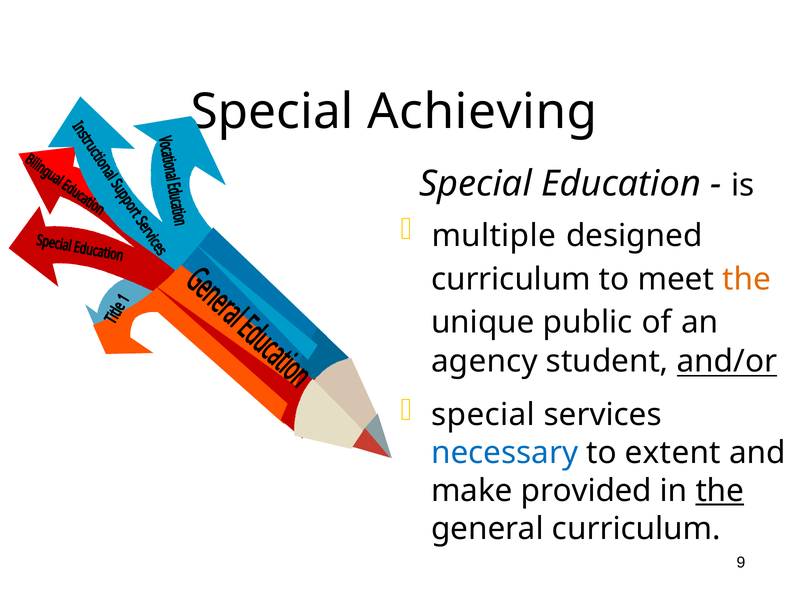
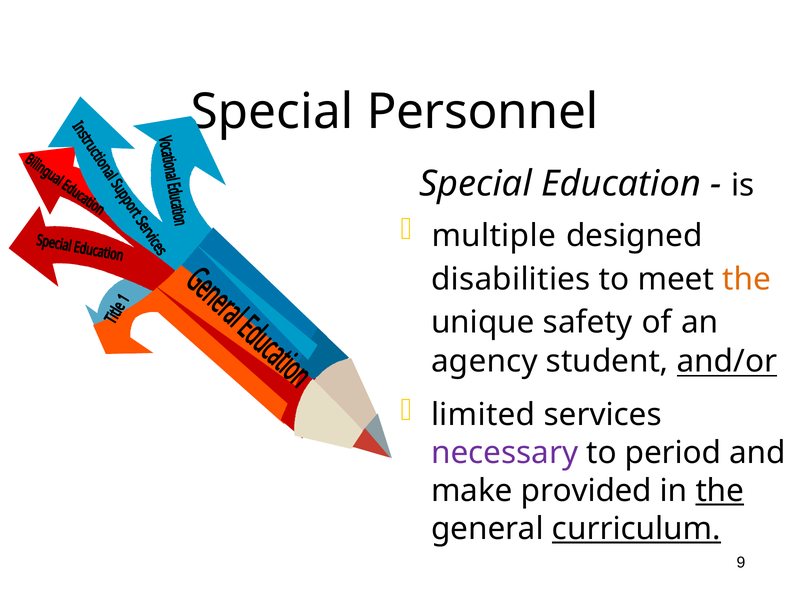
Achieving: Achieving -> Personnel (483, 112)
curriculum: curriculum -> disabilities (511, 279)
public: public -> safety (588, 323)
special: special -> limited (483, 415)
necessary colour: blue -> purple (505, 453)
extent: extent -> period (673, 453)
curriculum underline: none -> present (636, 529)
